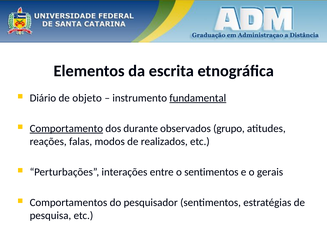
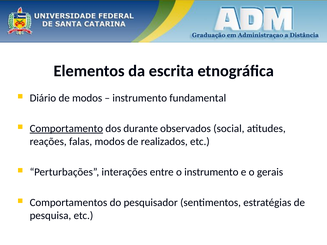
de objeto: objeto -> modos (87, 98)
fundamental underline: present -> none (198, 98)
grupo: grupo -> social (229, 129)
o sentimentos: sentimentos -> instrumento (211, 172)
